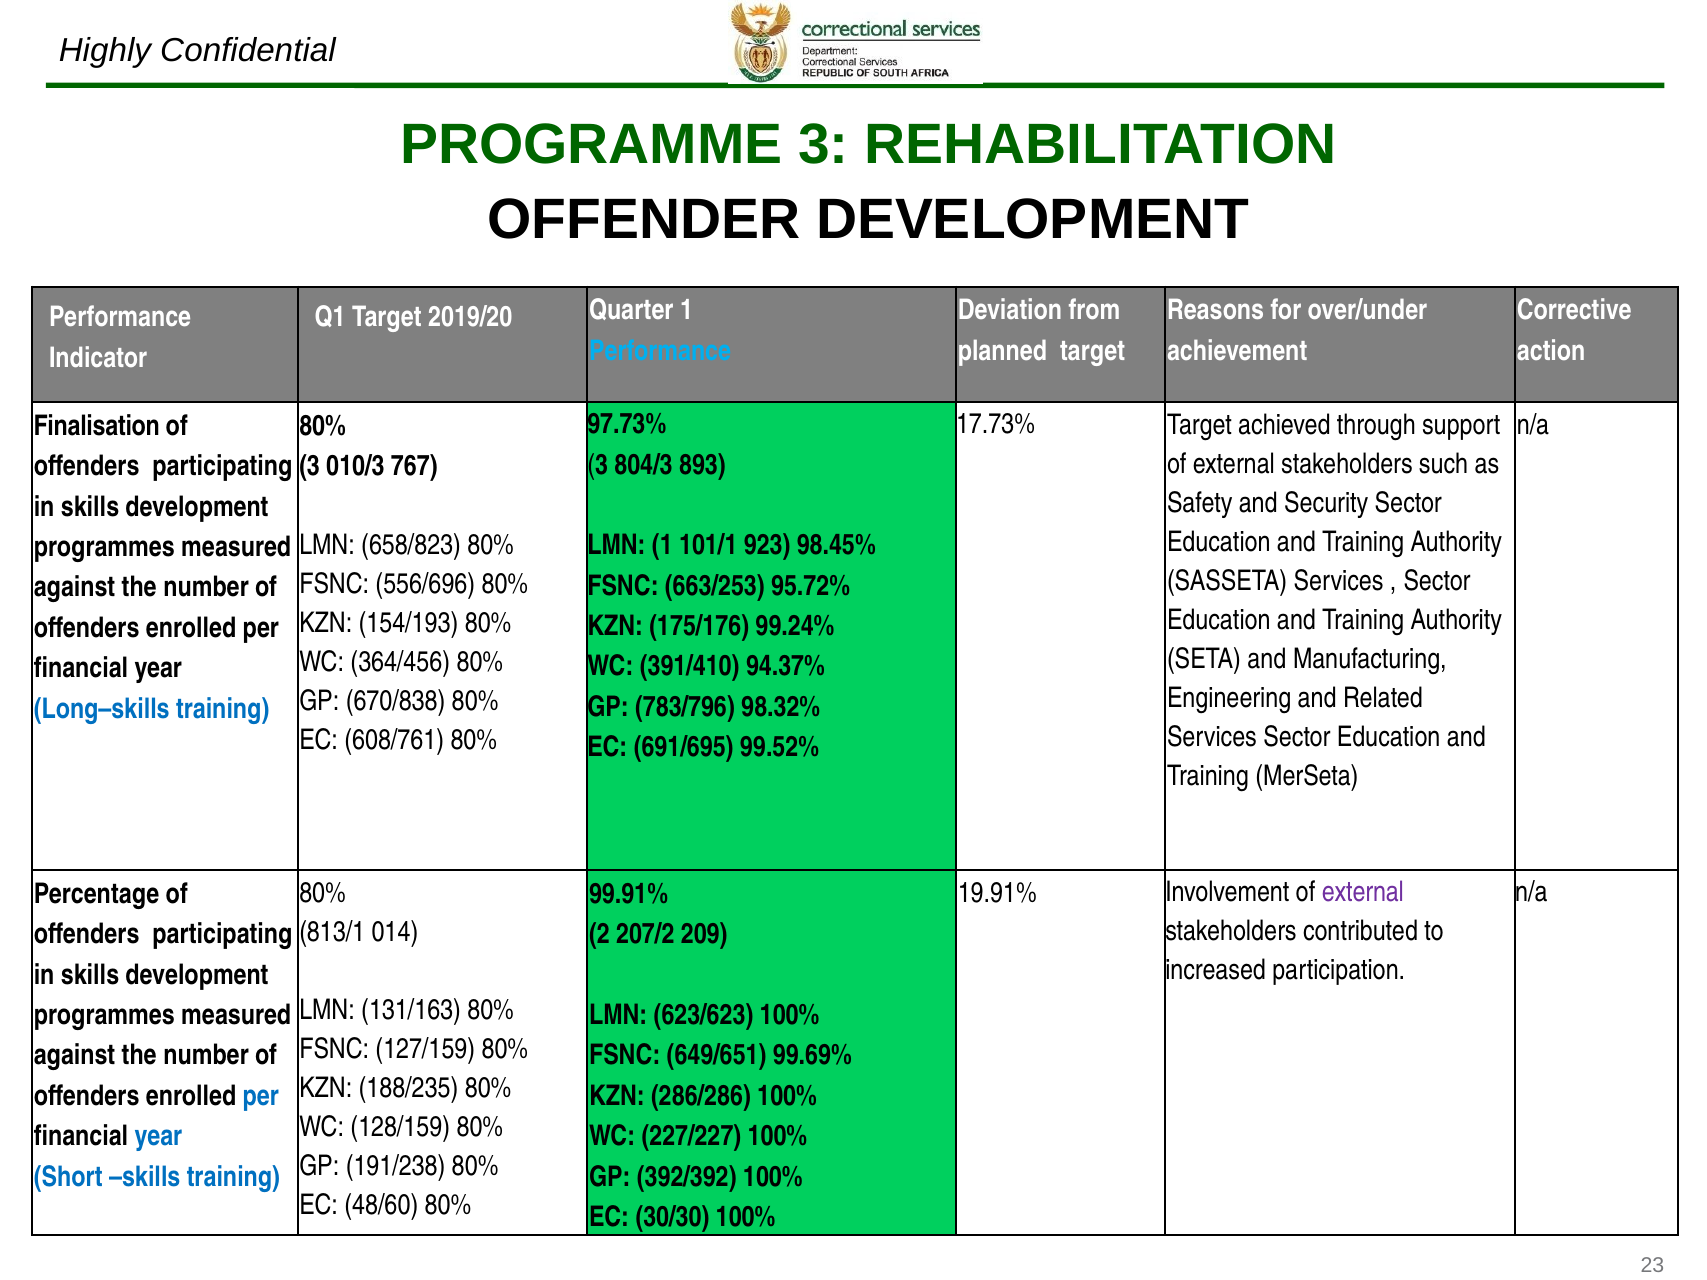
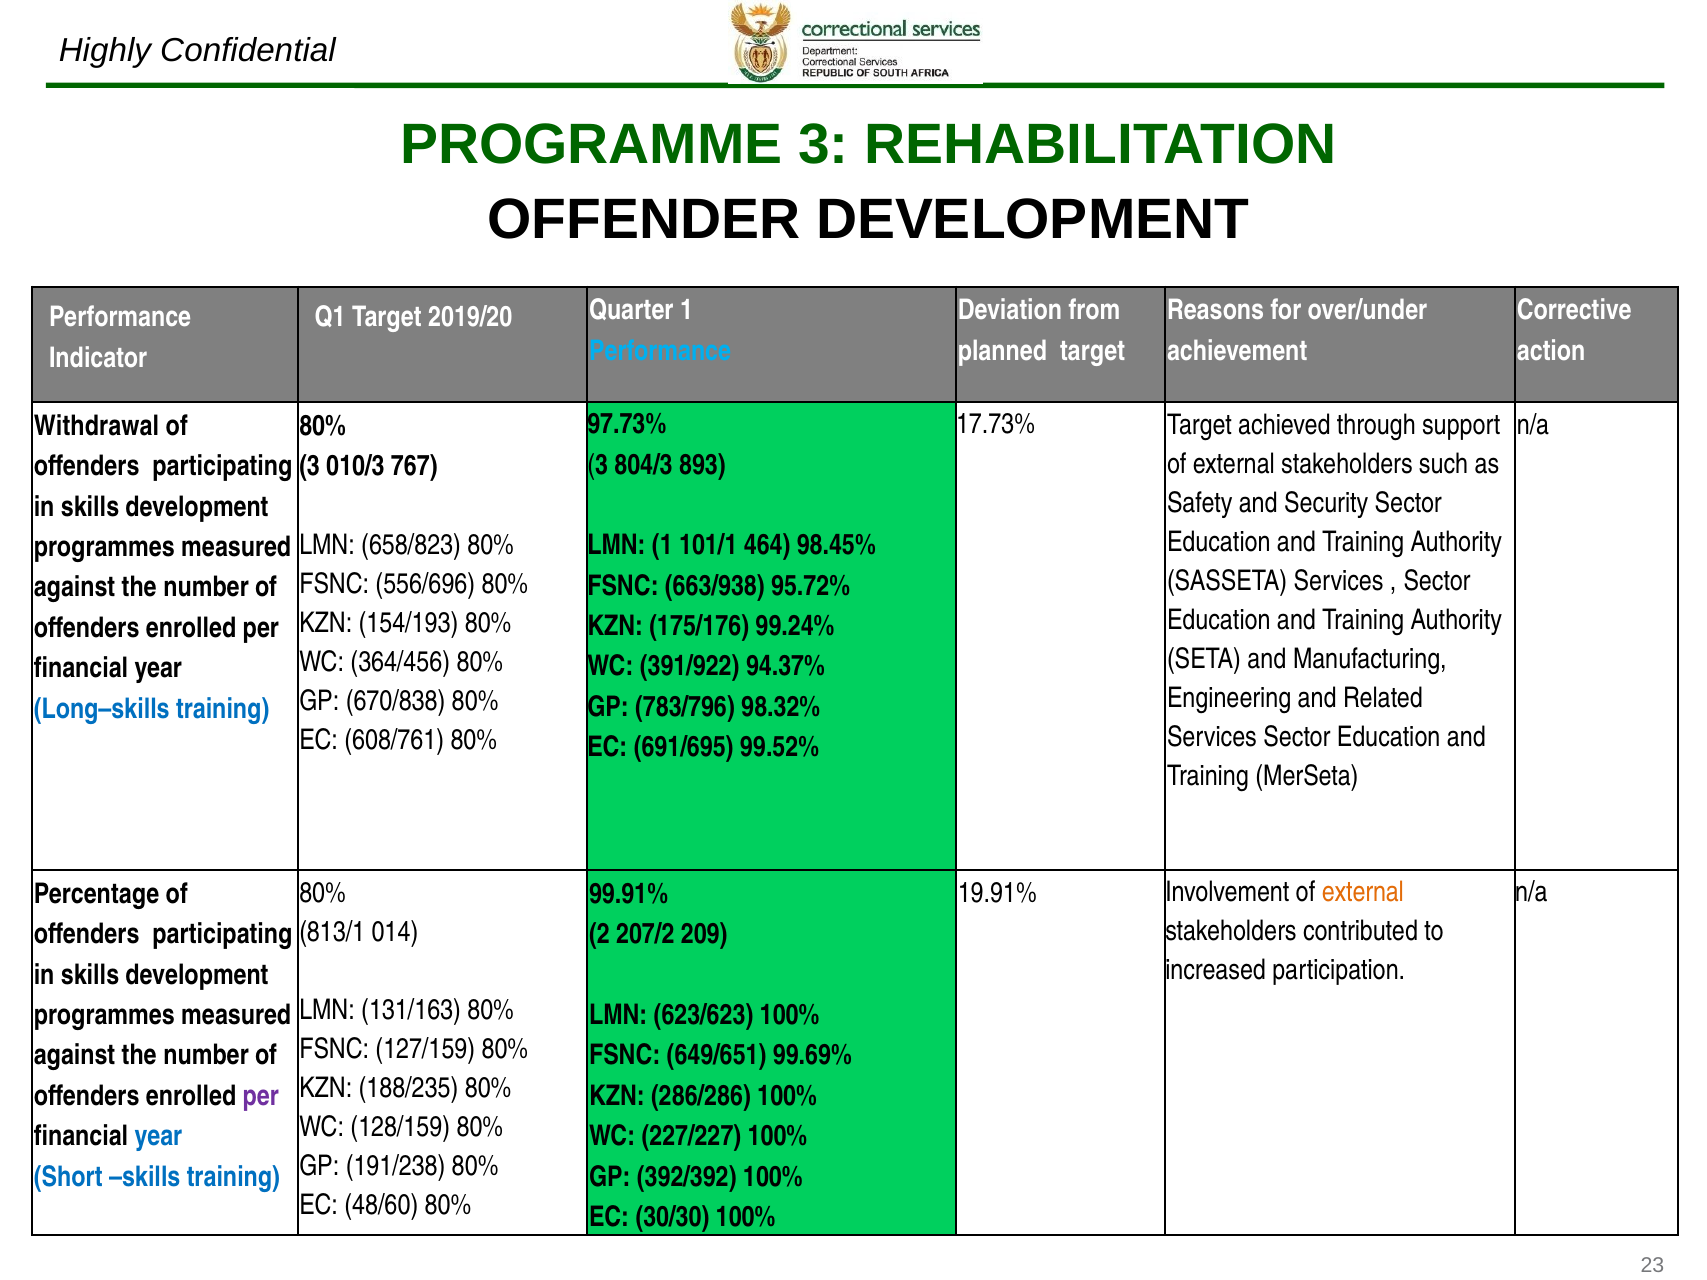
Finalisation: Finalisation -> Withdrawal (97, 426)
923: 923 -> 464 (767, 546)
663/253: 663/253 -> 663/938 (715, 586)
391/410: 391/410 -> 391/922 (690, 667)
external colour: purple -> orange (1363, 892)
per colour: blue -> purple (261, 1096)
